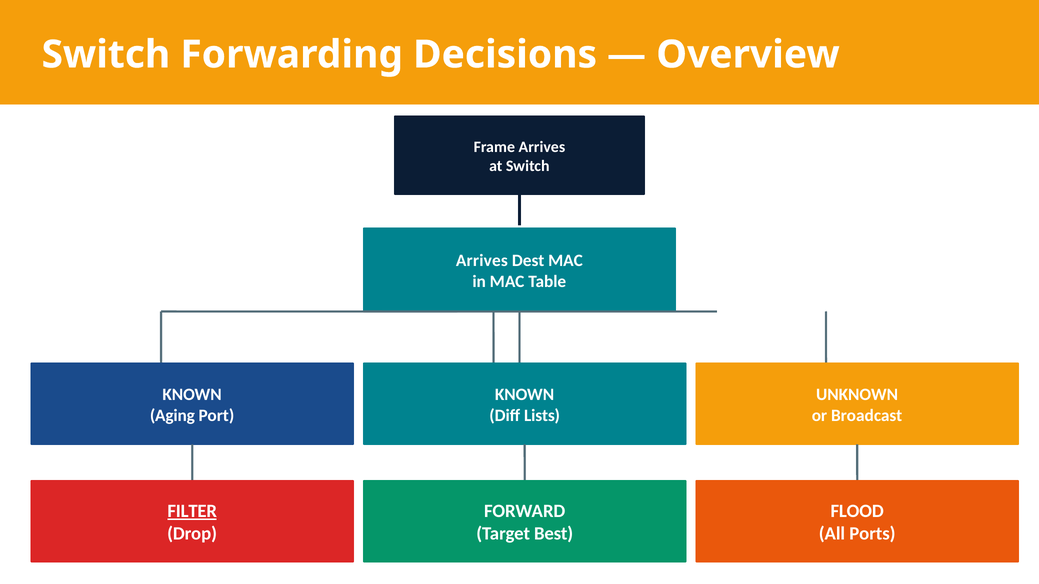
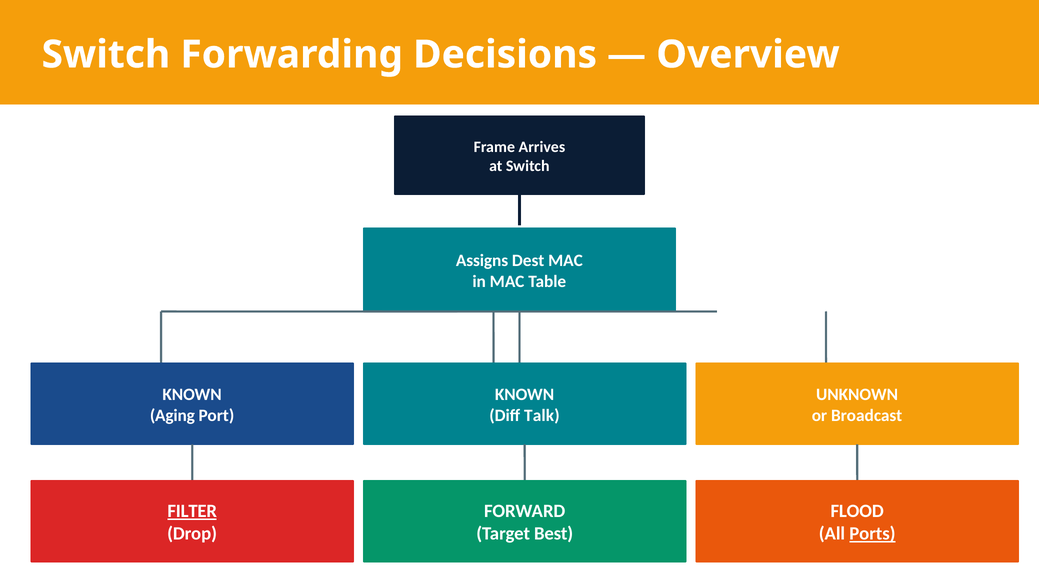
Arrives: Arrives -> Assigns (482, 261)
Lists: Lists -> Talk (542, 416)
Ports underline: none -> present (872, 534)
